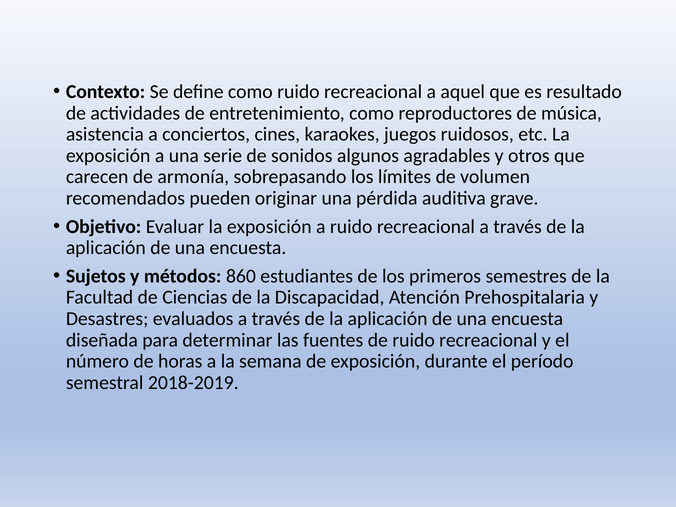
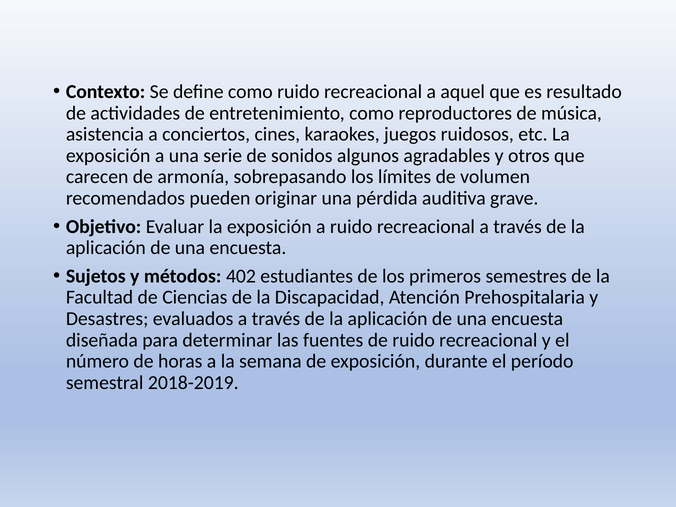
860: 860 -> 402 (241, 276)
